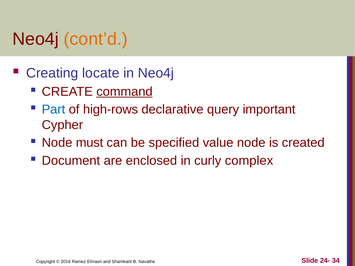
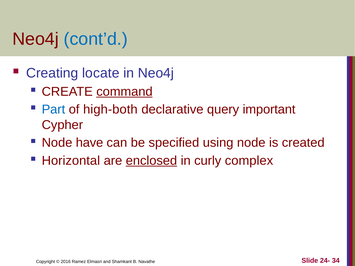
cont’d colour: orange -> blue (96, 39)
high-rows: high-rows -> high-both (110, 110)
must: must -> have (90, 143)
value: value -> using (218, 143)
Document: Document -> Horizontal (71, 161)
enclosed underline: none -> present (151, 161)
